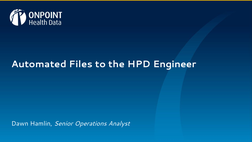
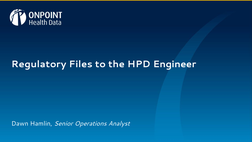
Automated: Automated -> Regulatory (39, 64)
